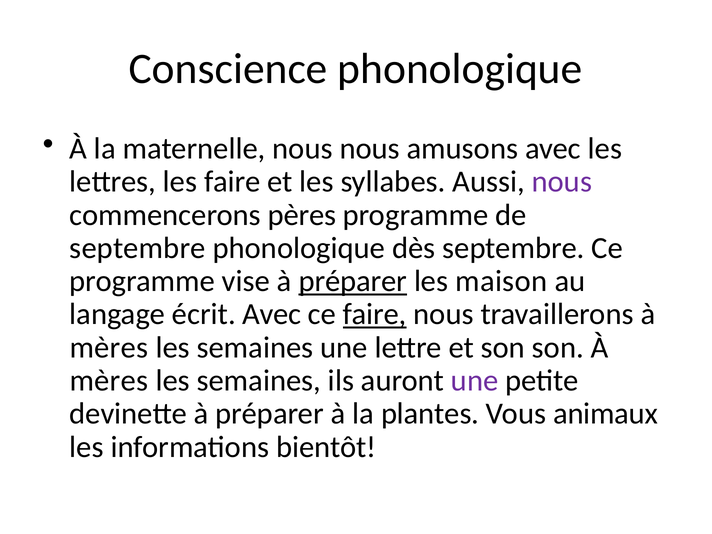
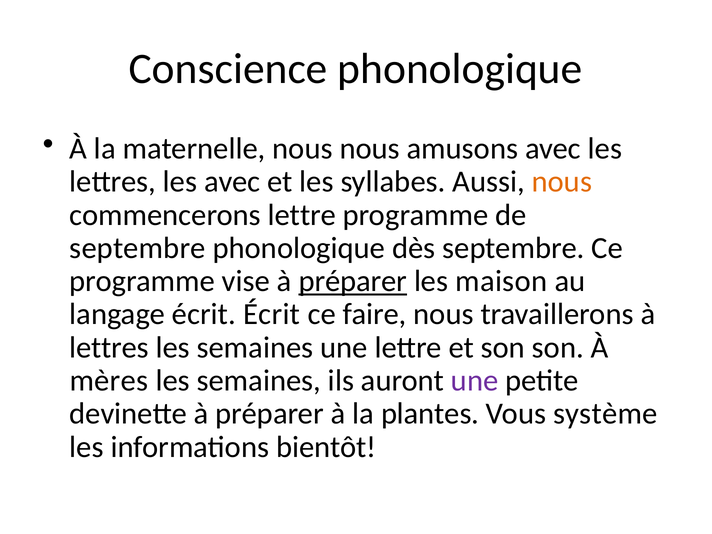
les faire: faire -> avec (232, 182)
nous colour: purple -> orange (562, 182)
commencerons pères: pères -> lettre (302, 215)
écrit Avec: Avec -> Écrit (272, 314)
faire underline: present -> none (375, 314)
mères: mères -> lettres (109, 348)
animaux: animaux -> système (605, 414)
